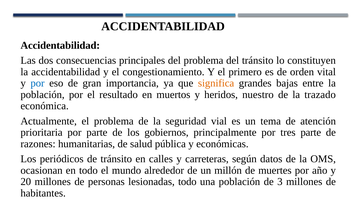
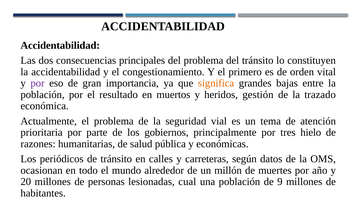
por colour: blue -> purple (38, 83)
nuestro: nuestro -> gestión (258, 95)
tres parte: parte -> hielo (311, 132)
lesionadas todo: todo -> cual (187, 182)
3: 3 -> 9 (280, 182)
